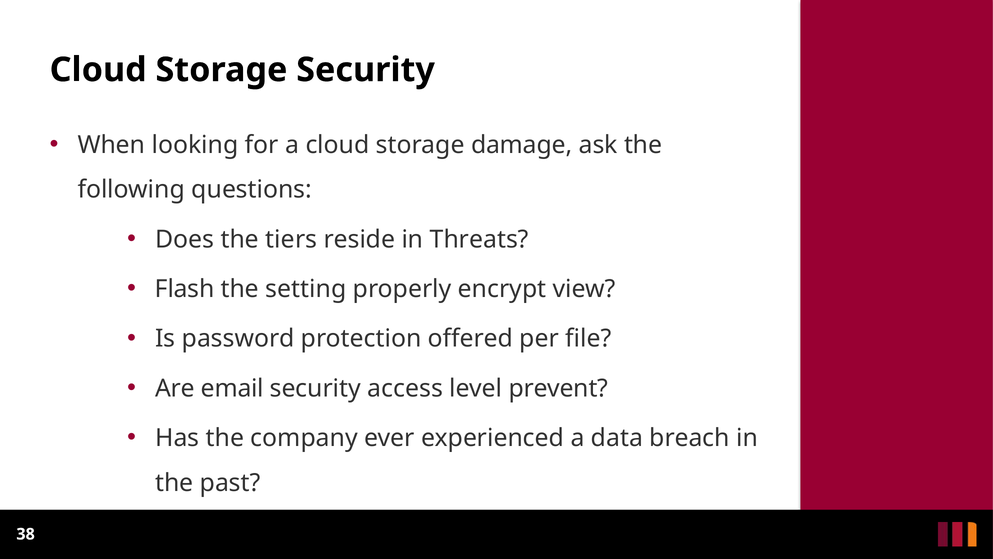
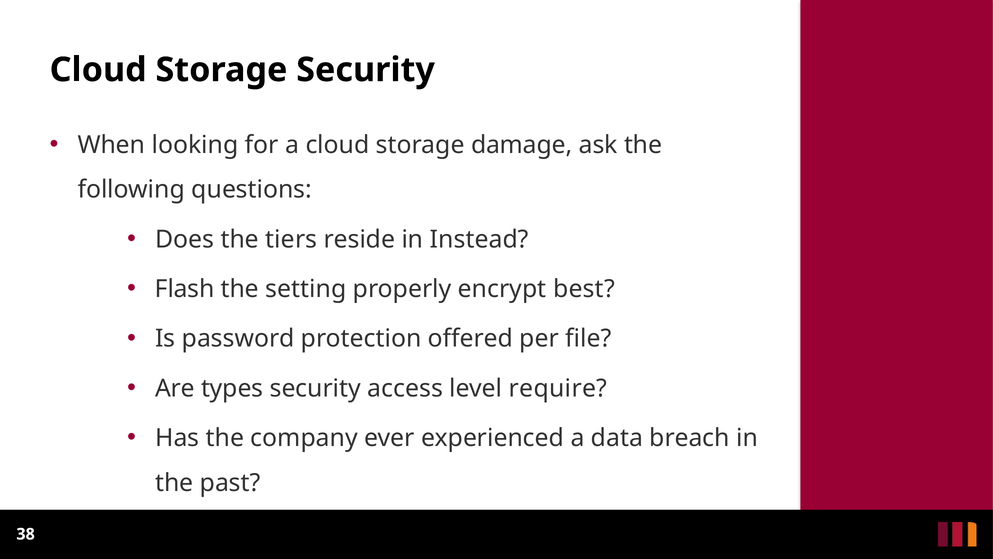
Threats: Threats -> Instead (479, 239)
view: view -> best (584, 289)
email: email -> types (232, 388)
prevent: prevent -> require (558, 388)
